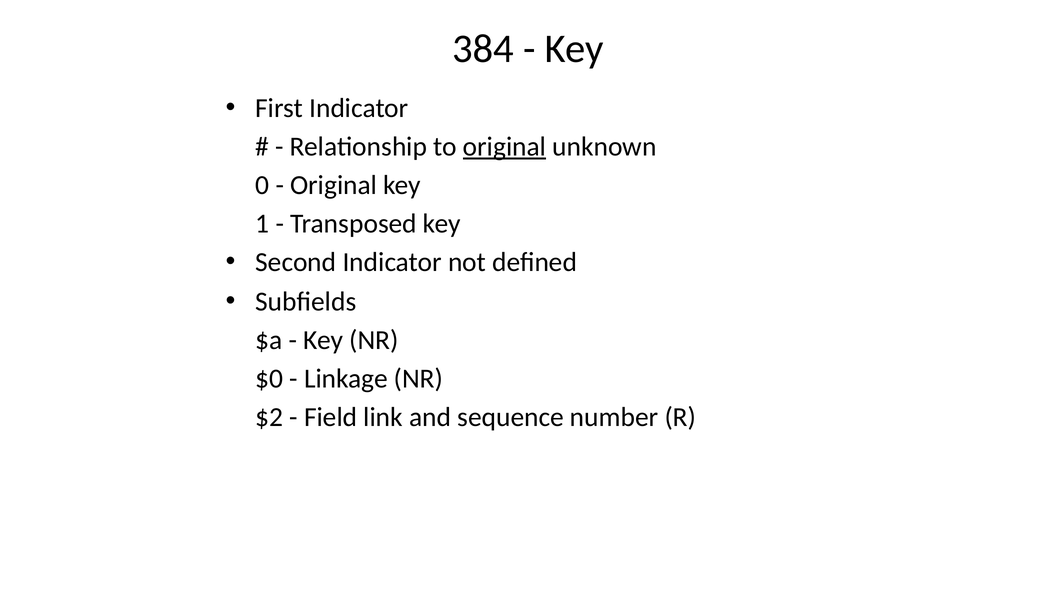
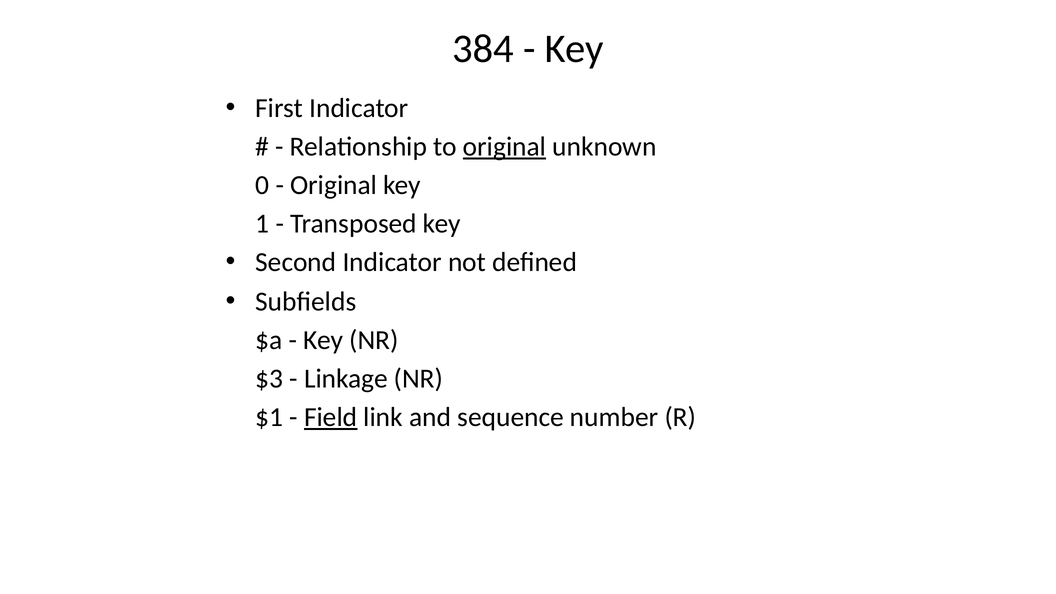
$0: $0 -> $3 (269, 379)
$2: $2 -> $1 (269, 417)
Field underline: none -> present (331, 417)
